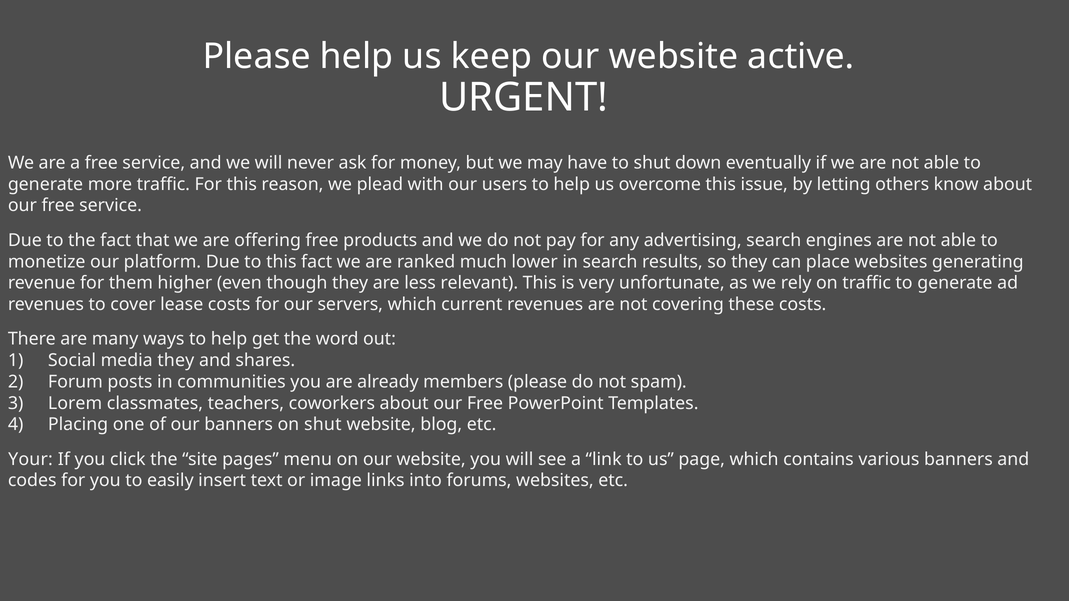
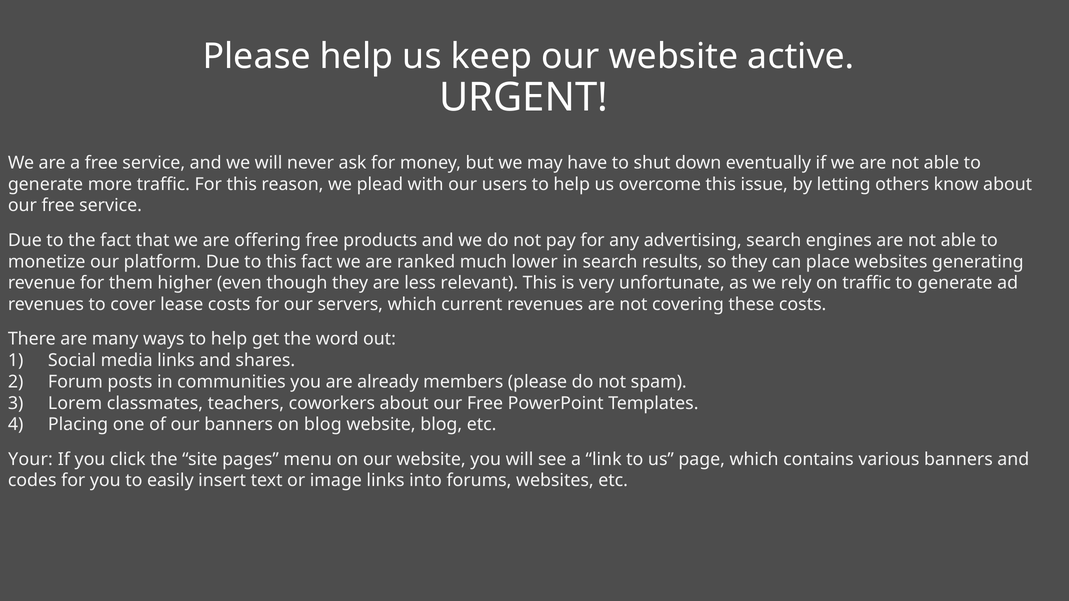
media they: they -> links (176, 361)
on shut: shut -> blog (323, 425)
